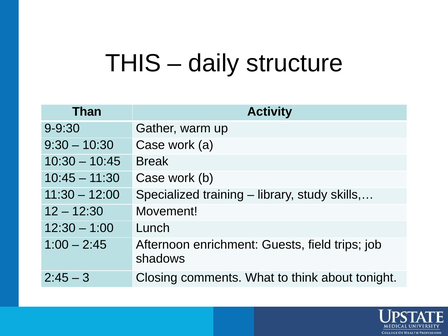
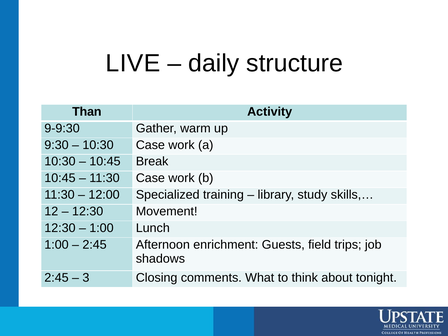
THIS: THIS -> LIVE (133, 63)
